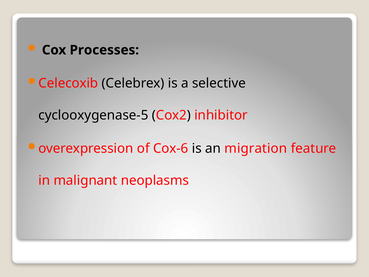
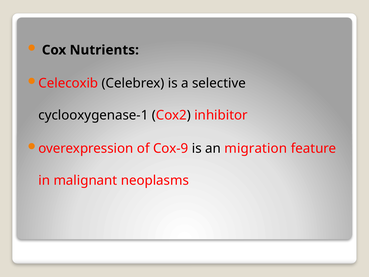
Processes: Processes -> Nutrients (104, 50)
cyclooxygenase-5: cyclooxygenase-5 -> cyclooxygenase-1 (93, 115)
Cox-6: Cox-6 -> Cox-9 (171, 148)
